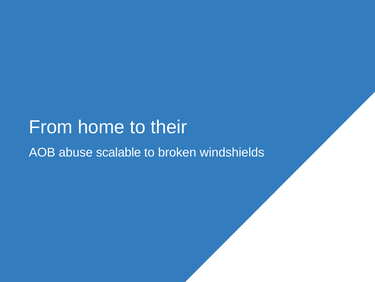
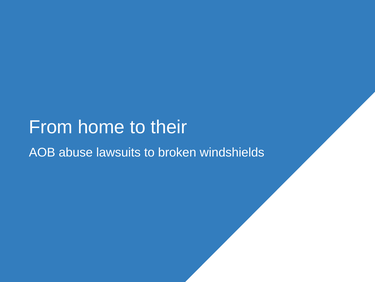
scalable: scalable -> lawsuits (118, 152)
